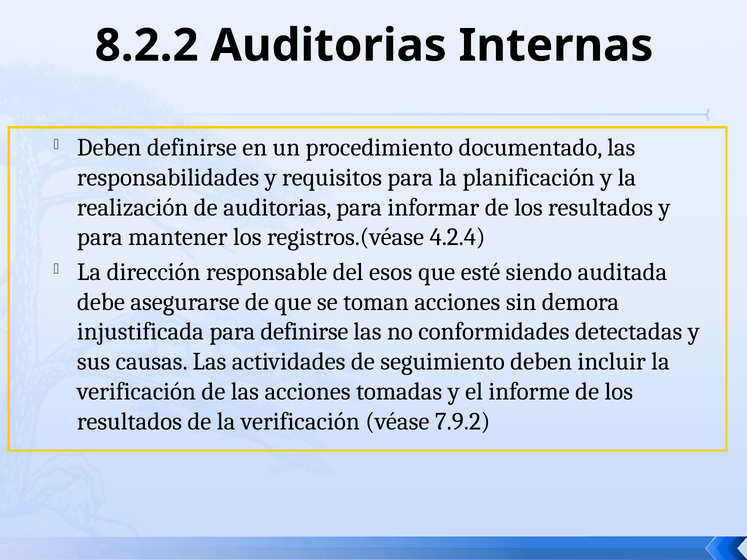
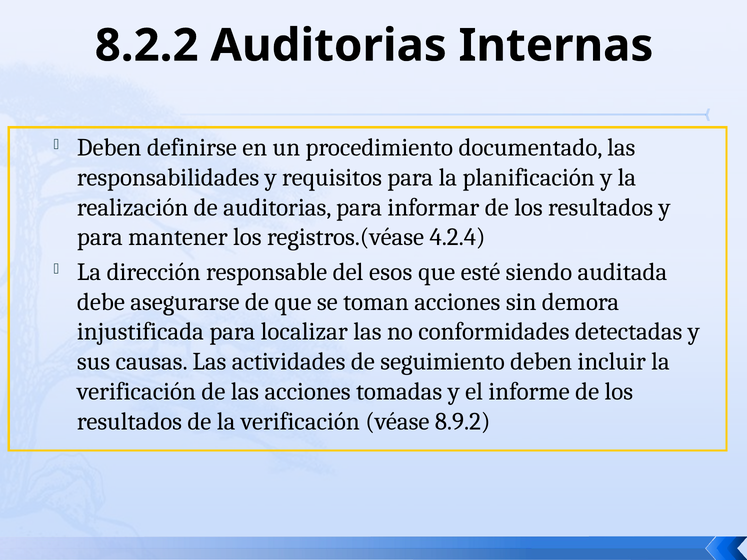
para definirse: definirse -> localizar (304, 332)
7.9.2: 7.9.2 -> 8.9.2 (463, 422)
